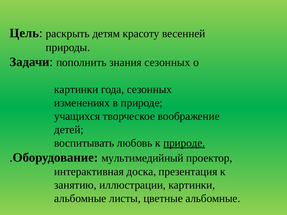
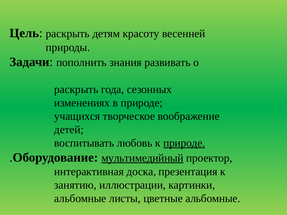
знания сезонных: сезонных -> развивать (168, 62)
картинки: картинки -> раскрыть (76, 90)
мультимедийный underline: none -> present (142, 158)
